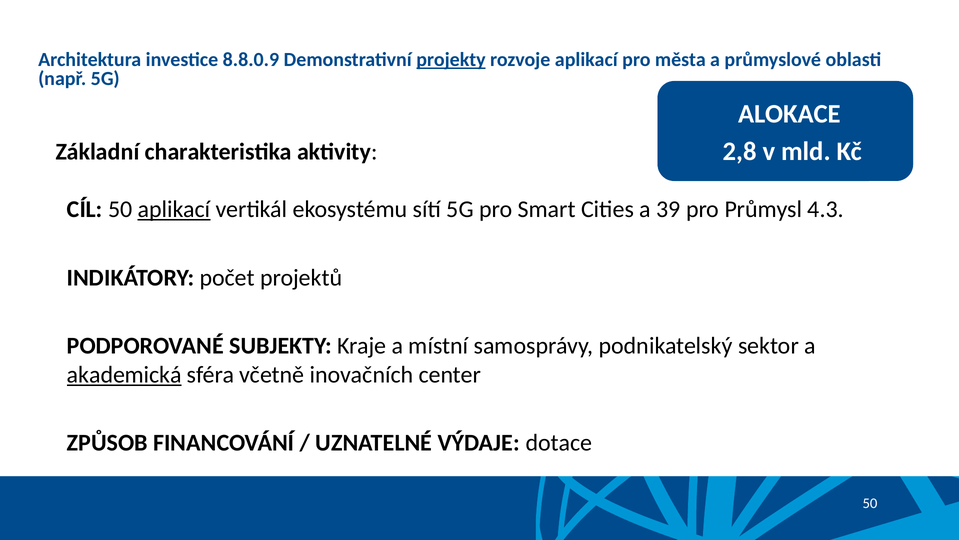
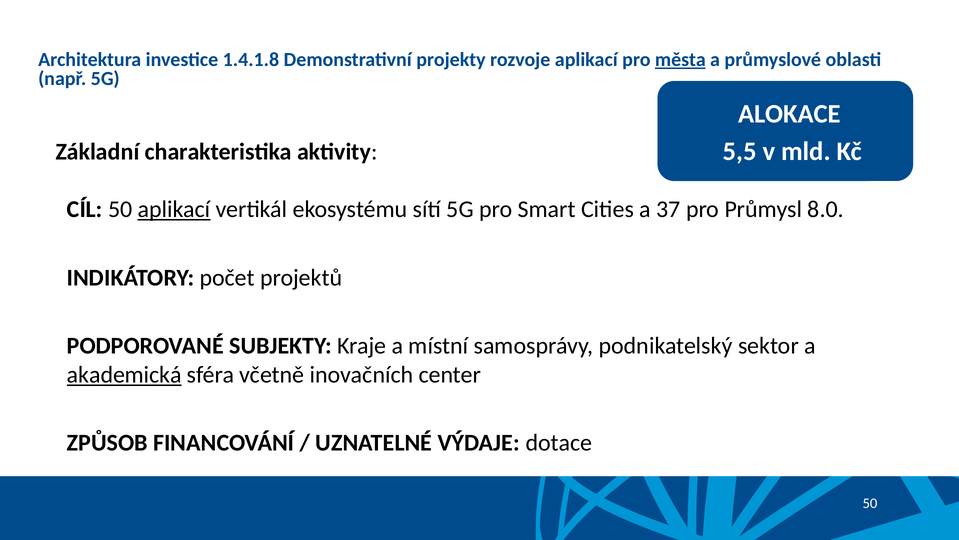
8.8.0.9: 8.8.0.9 -> 1.4.1.8 (251, 60)
projekty underline: present -> none (451, 60)
města underline: none -> present (680, 60)
2,8: 2,8 -> 5,5 (740, 151)
39: 39 -> 37 (668, 209)
4.3: 4.3 -> 8.0 (826, 209)
